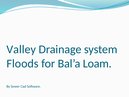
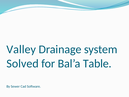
Floods: Floods -> Solved (23, 63)
Loam: Loam -> Table (97, 63)
